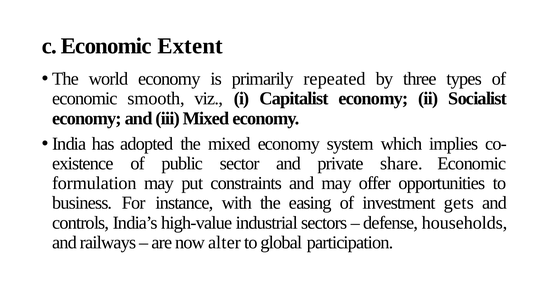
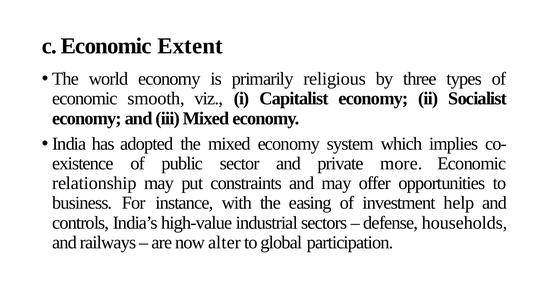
repeated: repeated -> religious (335, 79)
share: share -> more (401, 164)
formulation: formulation -> relationship (94, 183)
gets: gets -> help (459, 203)
